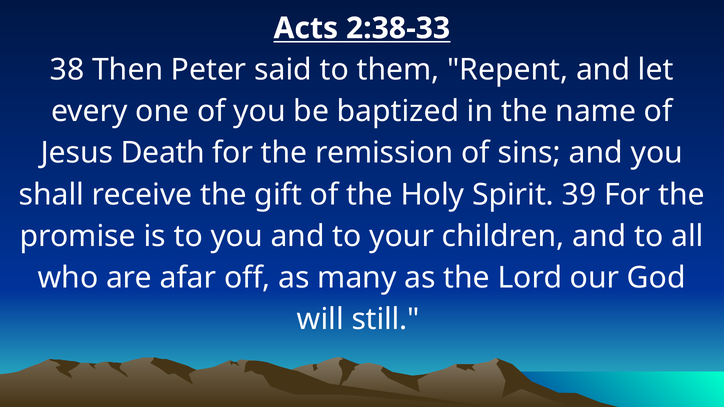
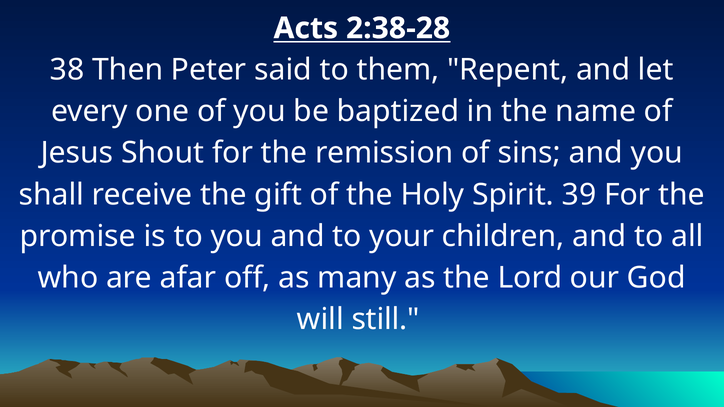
2:38-33: 2:38-33 -> 2:38-28 (398, 28)
Death: Death -> Shout (163, 153)
